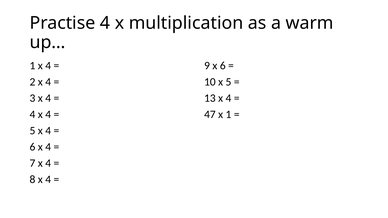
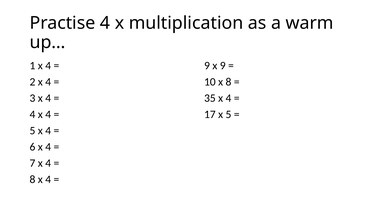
x 6: 6 -> 9 (223, 66)
x 5: 5 -> 8 (228, 82)
13: 13 -> 35 (210, 98)
47: 47 -> 17 (210, 114)
x 1: 1 -> 5 (228, 114)
